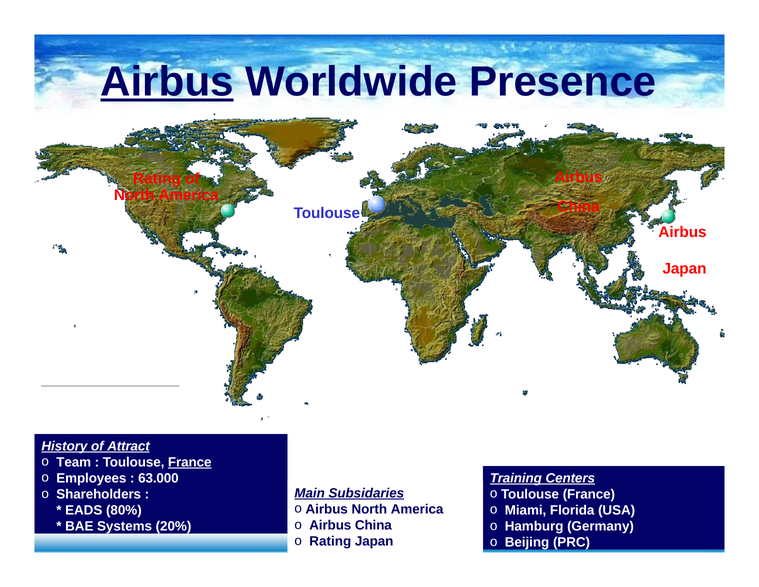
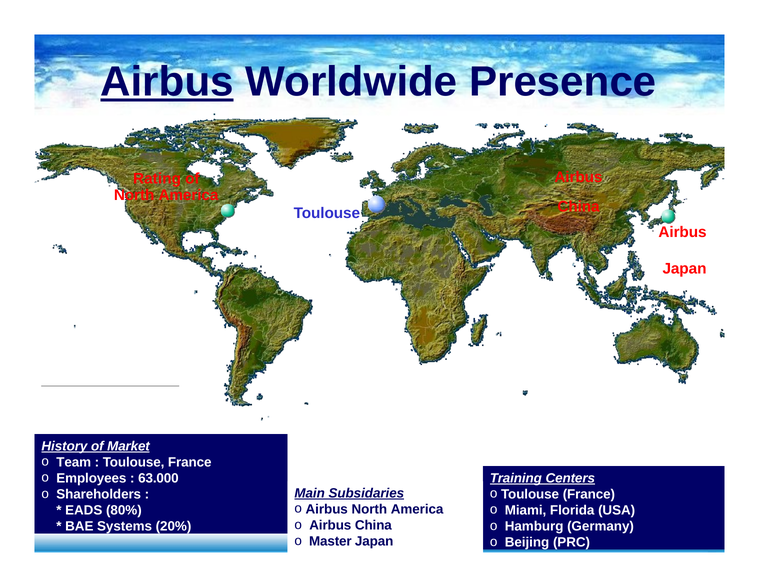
Attract: Attract -> Market (129, 446)
France underline: present -> none (190, 462)
Rating: Rating -> Master (330, 541)
